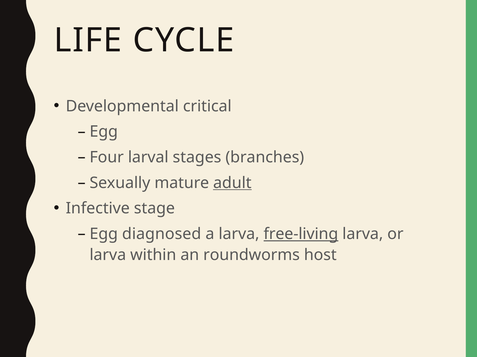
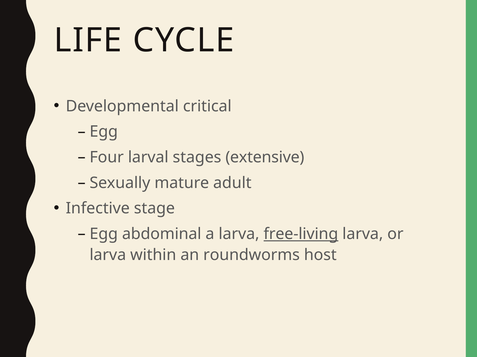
branches: branches -> extensive (265, 158)
adult underline: present -> none (232, 183)
diagnosed: diagnosed -> abdominal (162, 234)
